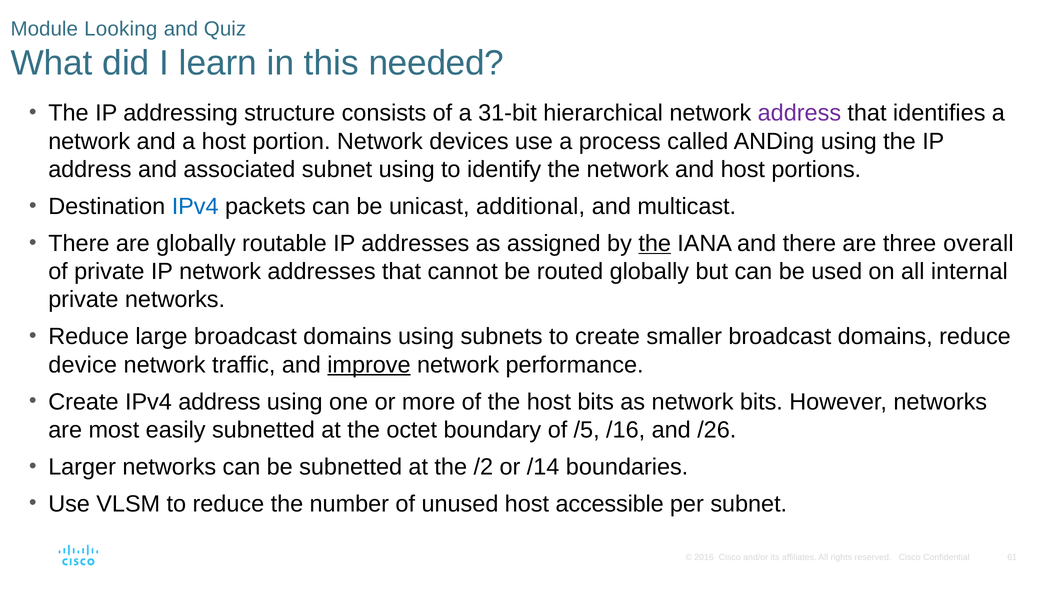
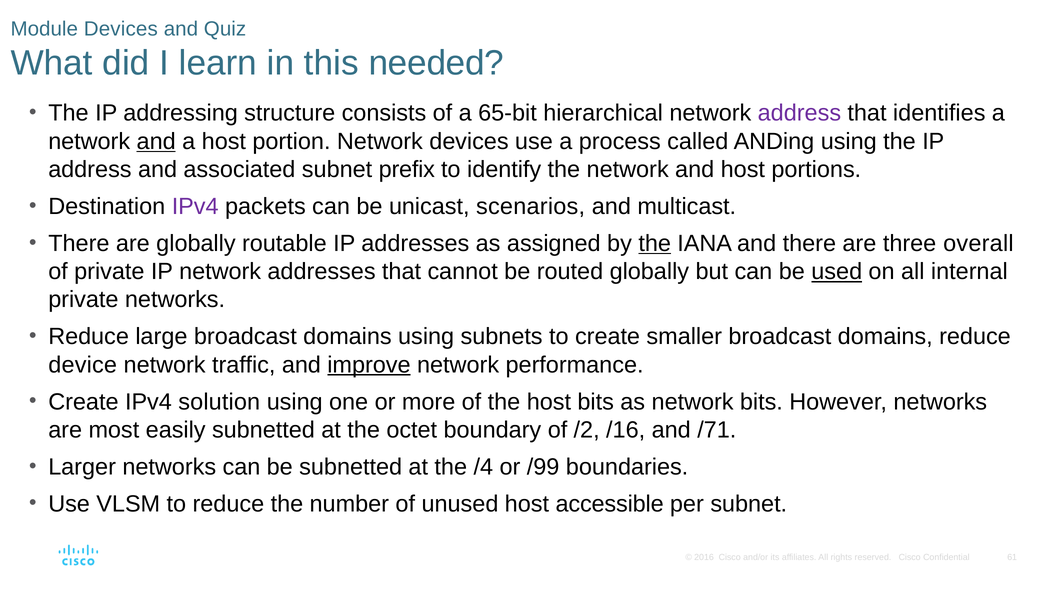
Module Looking: Looking -> Devices (121, 29)
31-bit: 31-bit -> 65-bit (507, 113)
and underline: none -> present (156, 142)
subnet using: using -> prefix (407, 170)
IPv4 colour: blue -> purple (195, 207)
additional: additional -> scenarios (531, 207)
used underline: none -> present (837, 272)
IPv4 address: address -> solution (219, 402)
/5: /5 -> /2 (587, 430)
/26: /26 -> /71 (717, 430)
/2: /2 -> /4 (483, 467)
/14: /14 -> /99 (543, 467)
